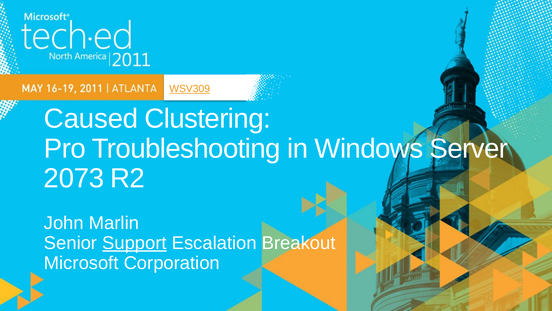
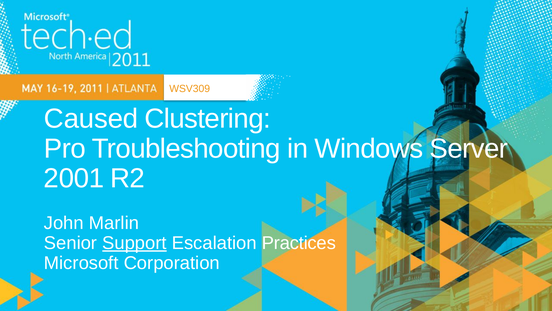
WSV309 underline: present -> none (190, 89)
2073: 2073 -> 2001 (74, 178)
Breakout: Breakout -> Practices (299, 243)
